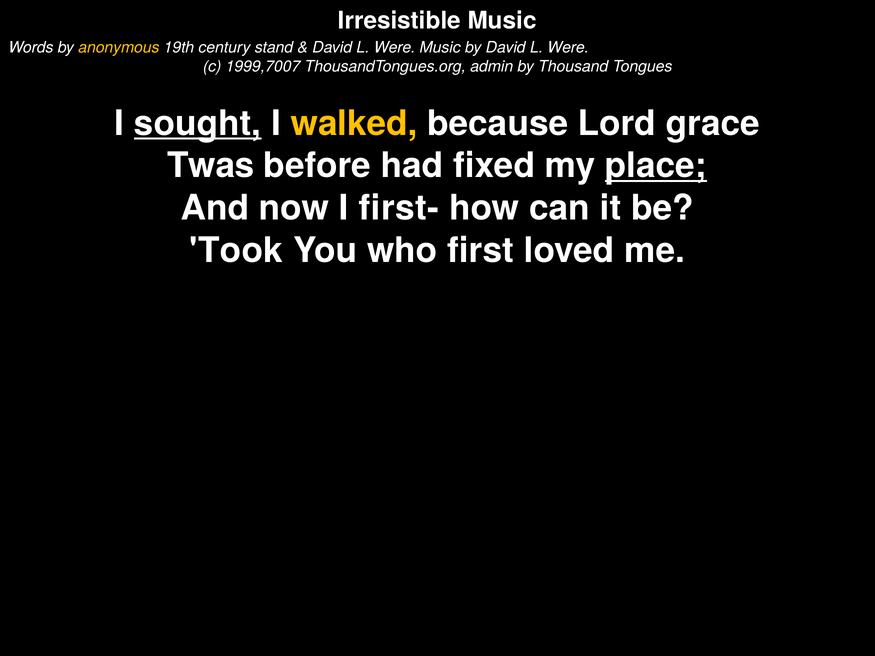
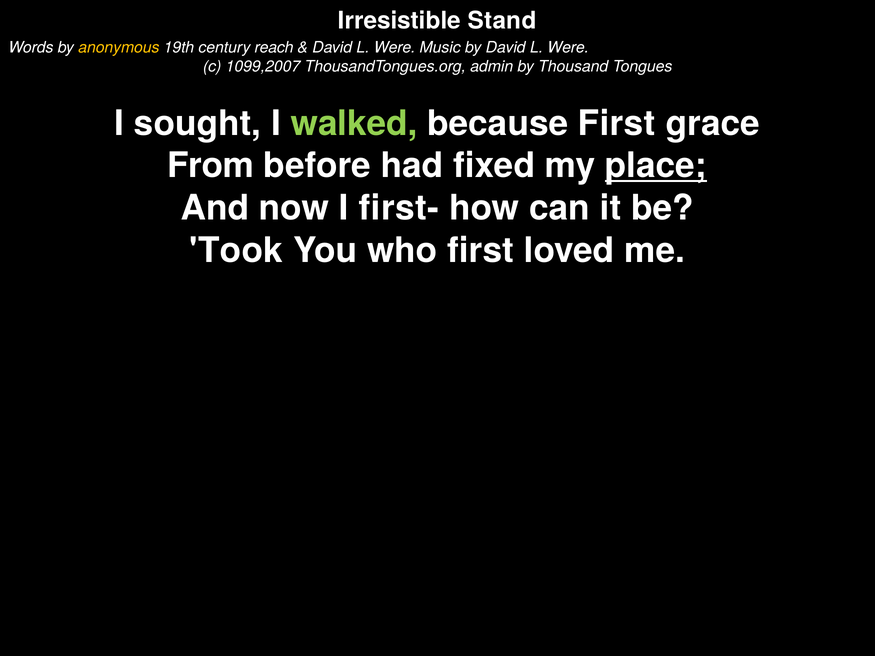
Irresistible Music: Music -> Stand (502, 21)
stand: stand -> reach (274, 48)
1999,7007: 1999,7007 -> 1099,2007 (263, 67)
sought underline: present -> none (198, 124)
walked colour: yellow -> light green (354, 124)
because Lord: Lord -> First (617, 124)
Twas: Twas -> From (211, 166)
